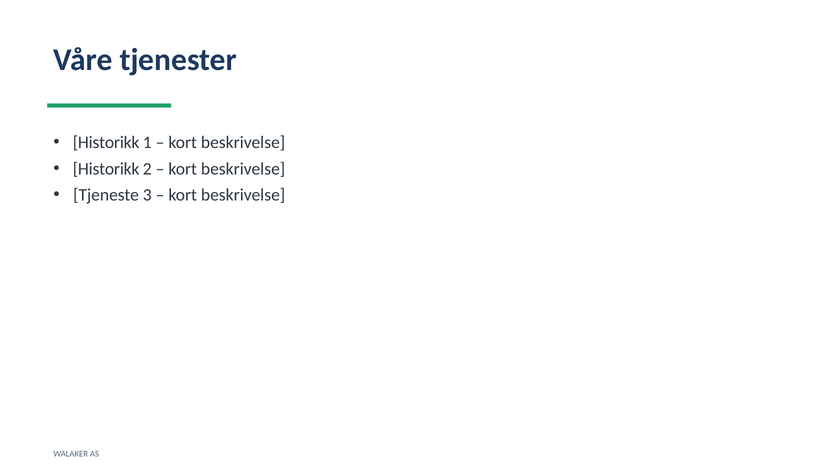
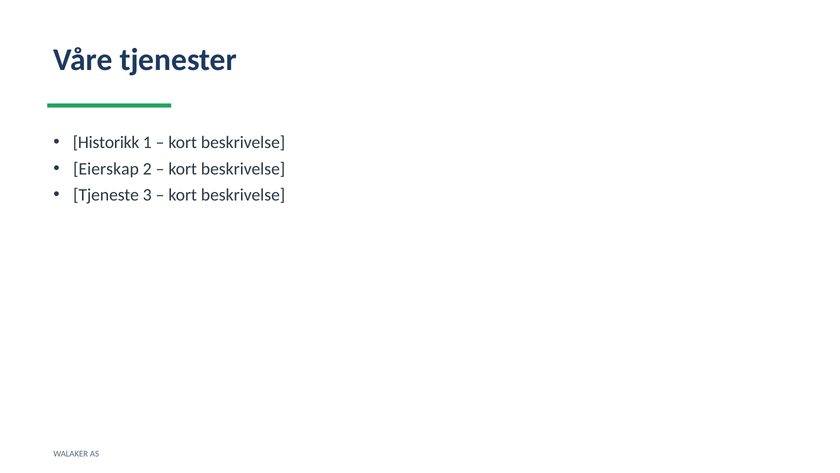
Historikk: Historikk -> Eierskap (106, 169)
